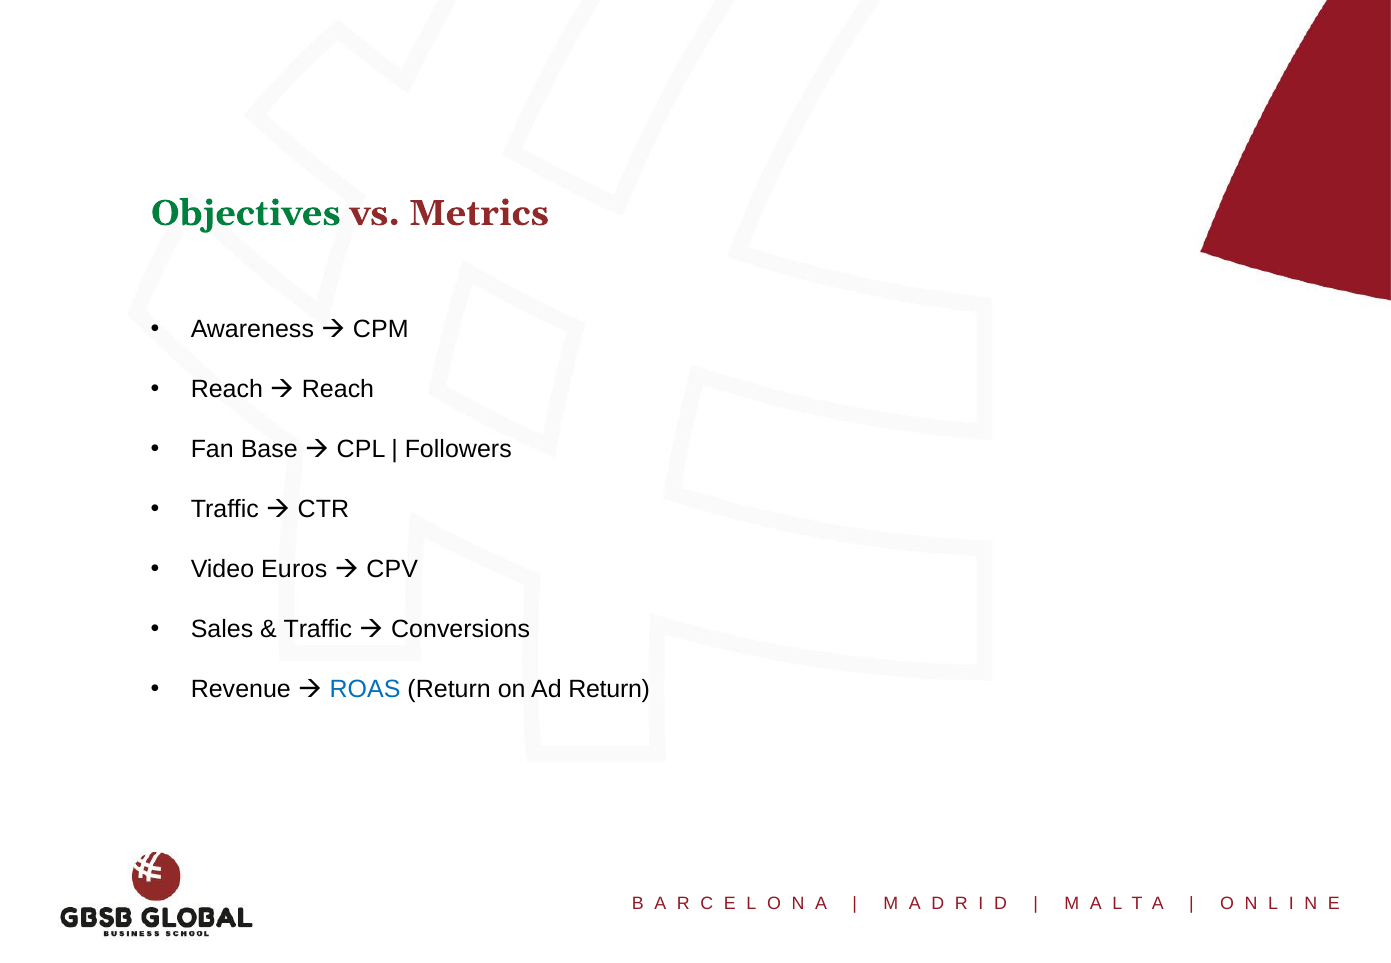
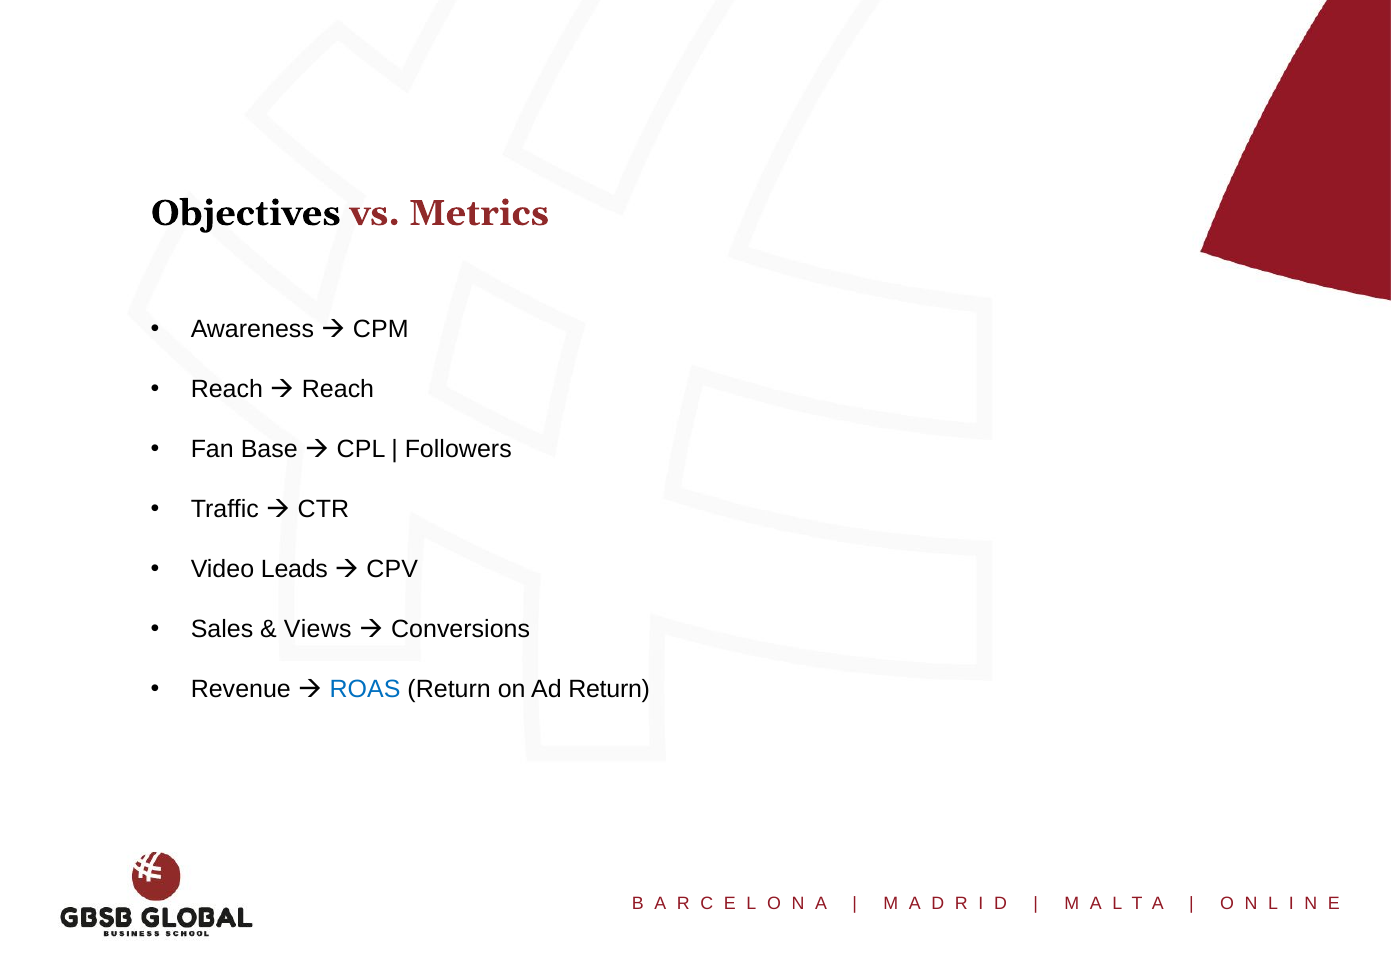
Objectives colour: green -> black (246, 213)
Euros: Euros -> Leads (294, 570)
Traffic: Traffic -> Views (318, 629)
